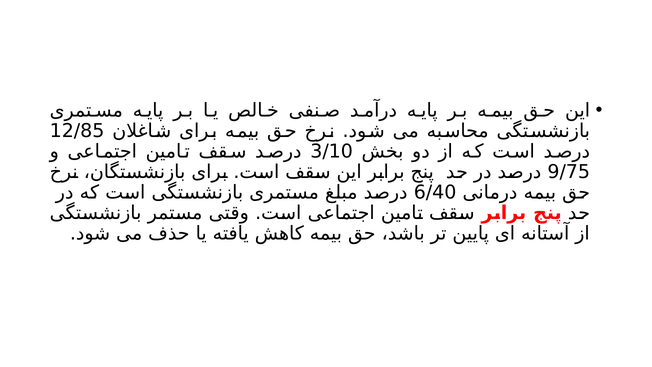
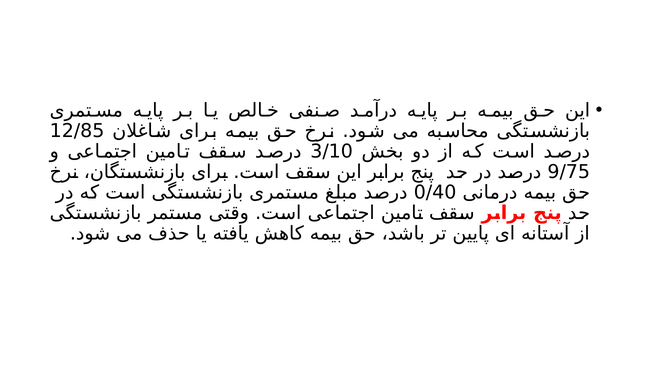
6/40: 6/40 -> 0/40 (435, 192)
